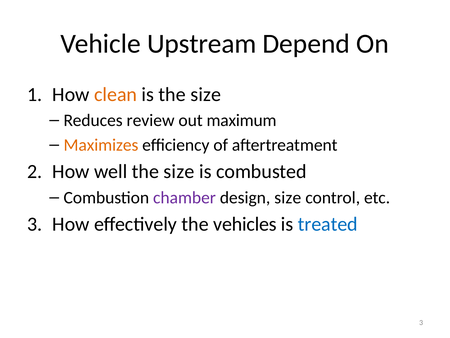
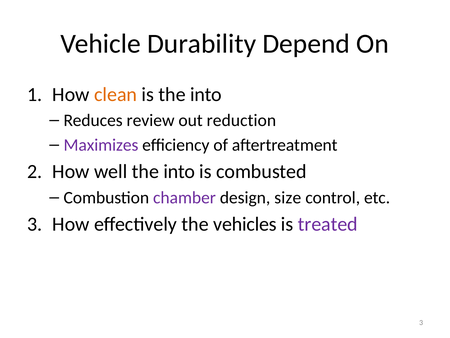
Upstream: Upstream -> Durability (202, 44)
is the size: size -> into (206, 94)
maximum: maximum -> reduction (241, 120)
Maximizes colour: orange -> purple (101, 145)
well the size: size -> into (179, 171)
treated colour: blue -> purple (328, 224)
